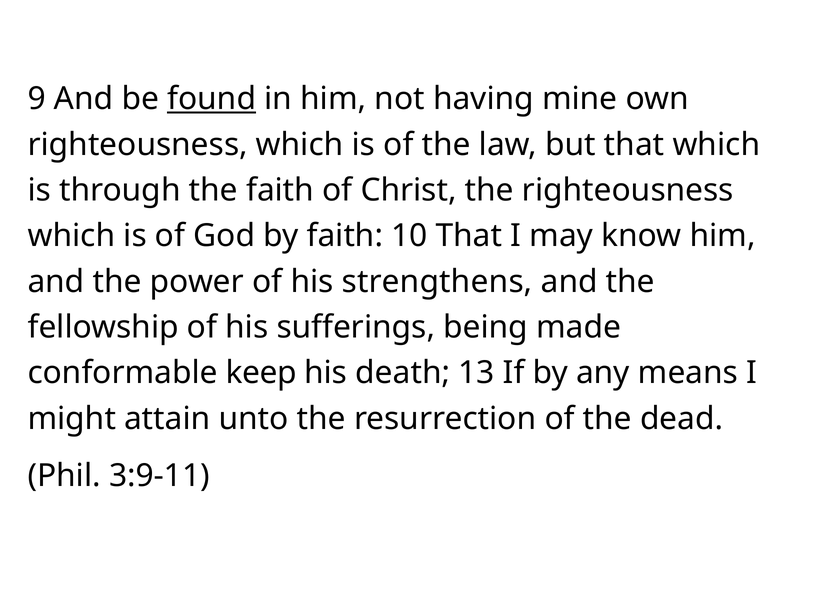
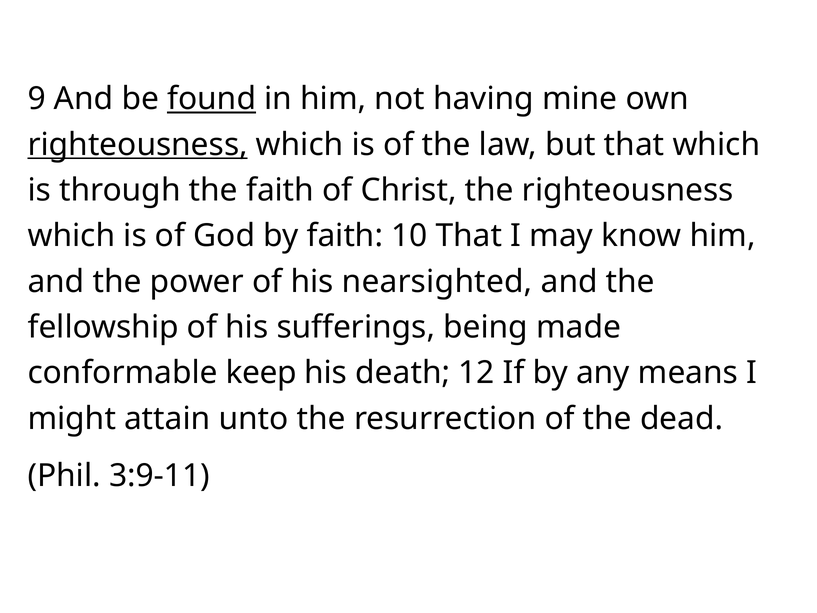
righteousness underline: none -> present (138, 144)
strengthens: strengthens -> nearsighted (437, 281)
13: 13 -> 12 (476, 373)
